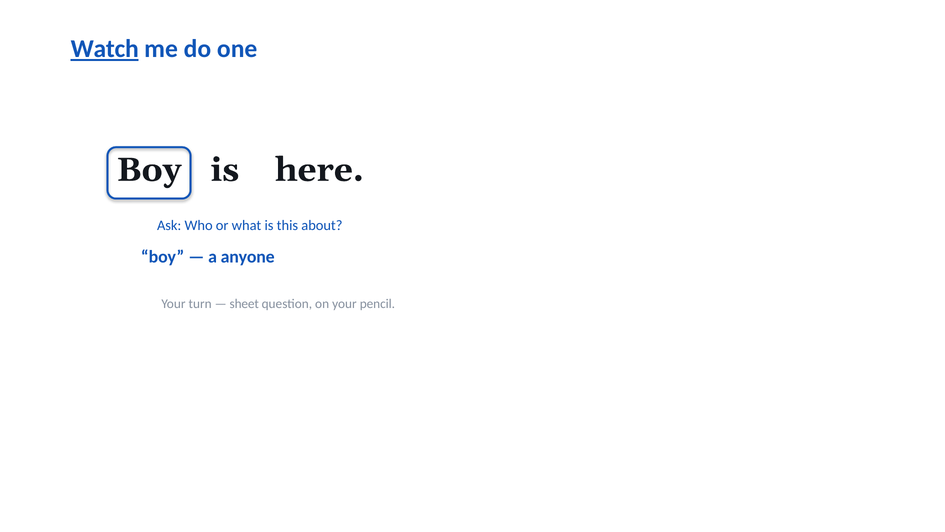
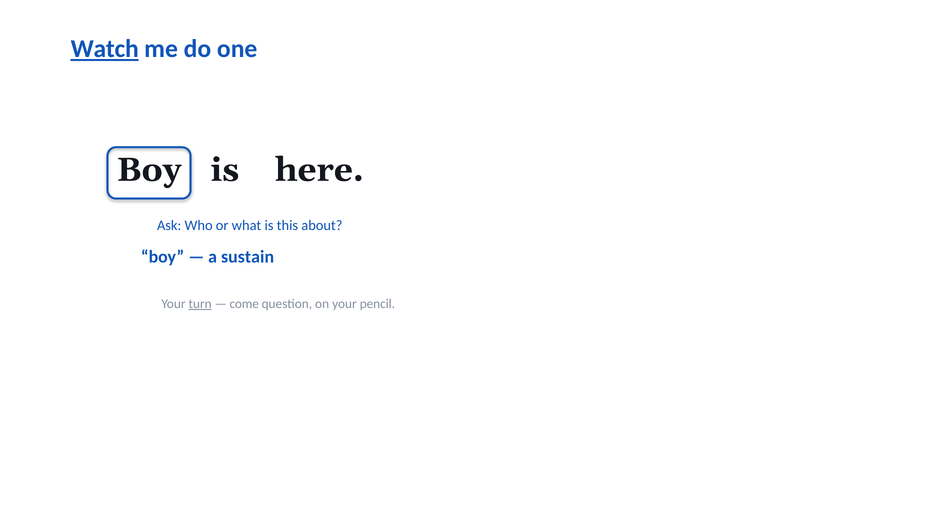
anyone: anyone -> sustain (248, 257)
turn underline: none -> present (200, 304)
sheet: sheet -> come (244, 304)
